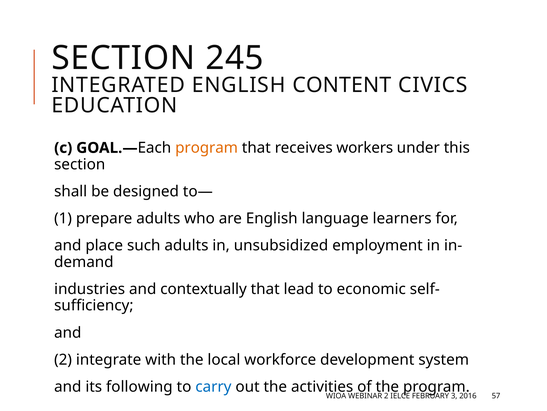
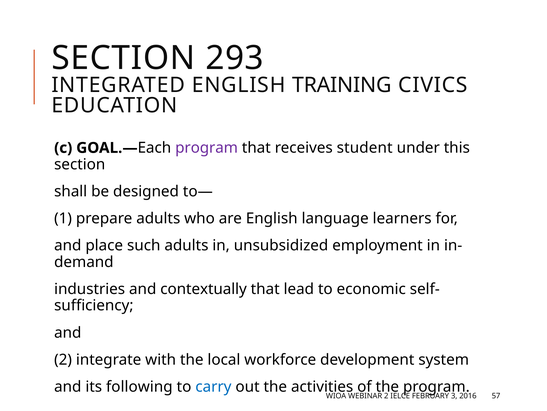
245: 245 -> 293 (235, 58)
CONTENT: CONTENT -> TRAINING (342, 85)
program colour: orange -> purple (207, 148)
workers: workers -> student (365, 148)
